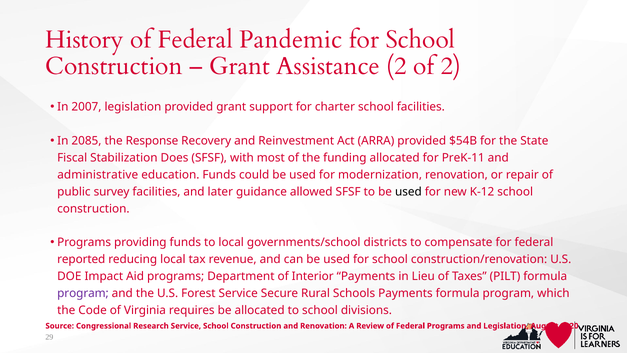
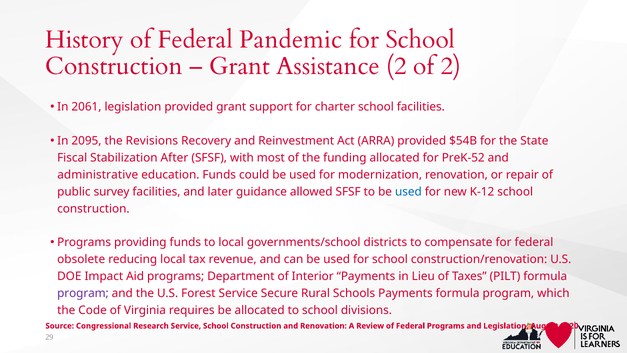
2007: 2007 -> 2061 (86, 107)
2085: 2085 -> 2095 (86, 141)
Response: Response -> Revisions (152, 141)
Does: Does -> After (174, 158)
PreK-11: PreK-11 -> PreK-52 (463, 158)
used colour: black -> blue (408, 192)
reported: reported -> obsolete (81, 259)
